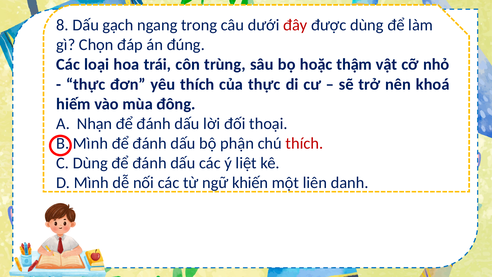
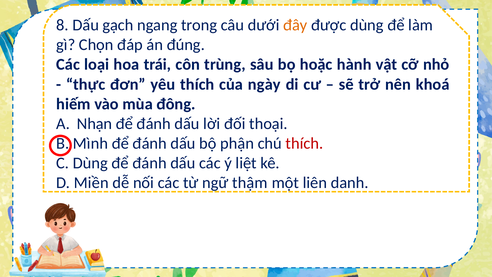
đây colour: red -> orange (295, 25)
thậm: thậm -> hành (354, 65)
của thực: thực -> ngày (264, 84)
D Mình: Mình -> Miền (91, 183)
khiến: khiến -> thậm (250, 183)
